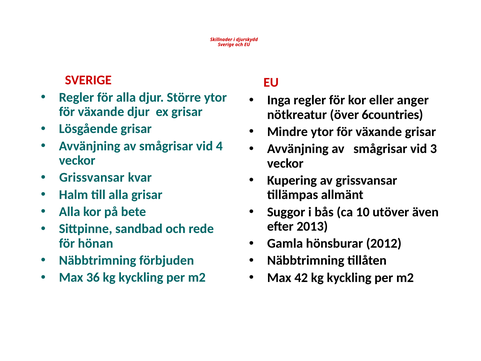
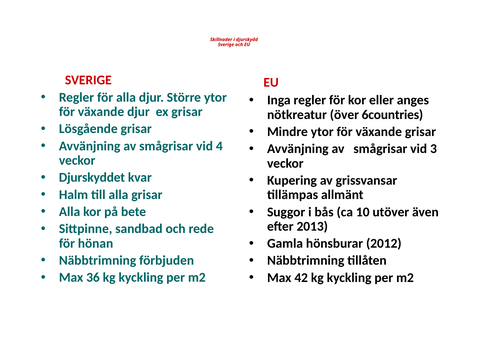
anger: anger -> anges (413, 100)
Grissvansar: Grissvansar -> Djurskyddet (92, 177)
